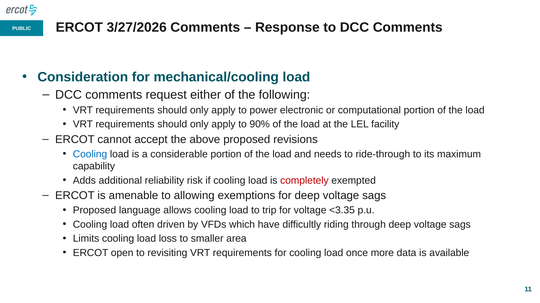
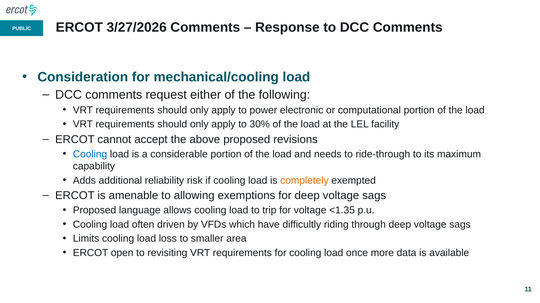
90%: 90% -> 30% (260, 125)
completely colour: red -> orange (304, 181)
<3.35: <3.35 -> <1.35 (342, 211)
